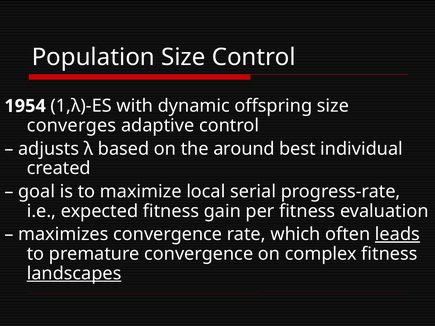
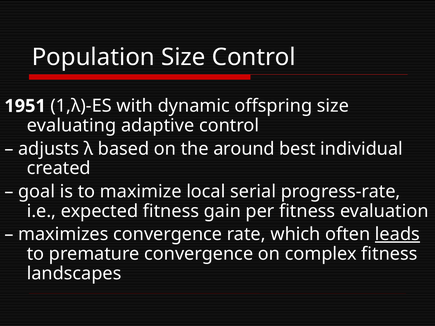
1954: 1954 -> 1951 (25, 106)
converges: converges -> evaluating (72, 126)
landscapes underline: present -> none (74, 274)
